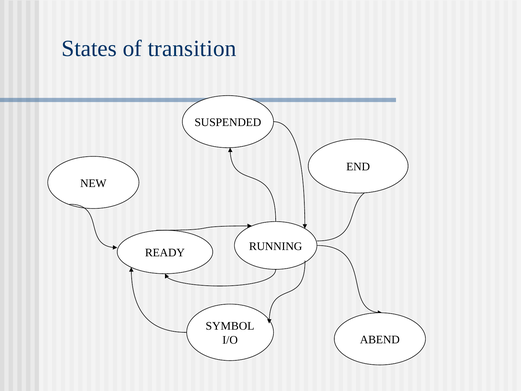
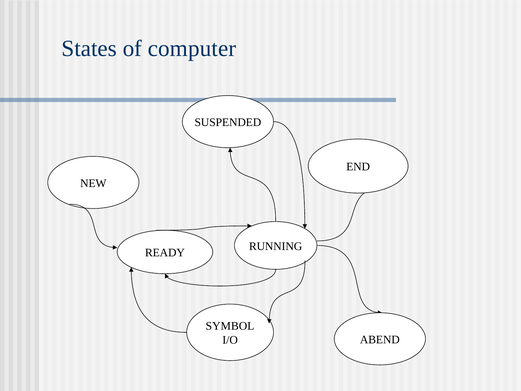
transition: transition -> computer (192, 48)
